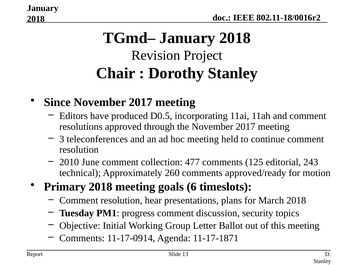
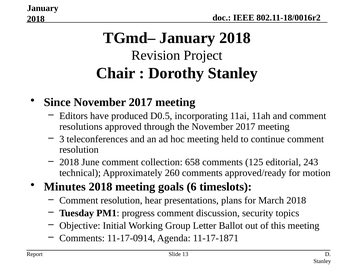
2010: 2010 -> 2018 (69, 163)
477: 477 -> 658 (192, 163)
Primary: Primary -> Minutes (65, 187)
